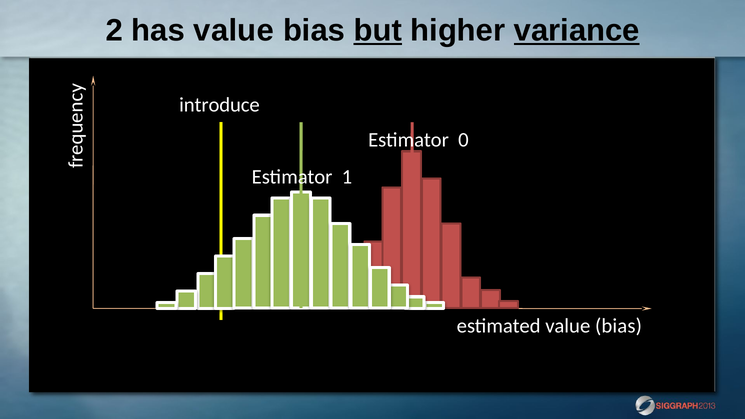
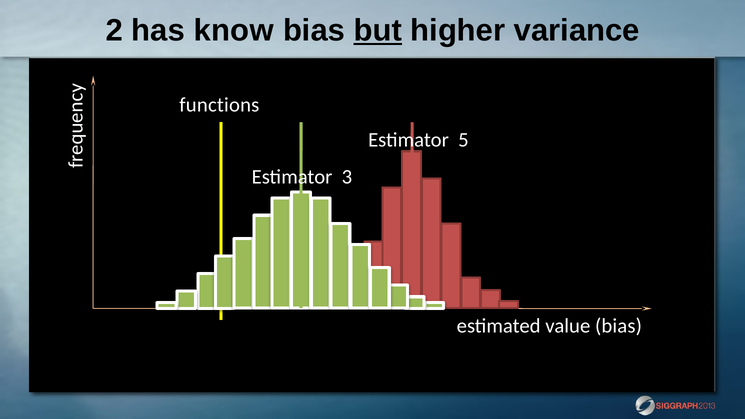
has value: value -> know (234, 31)
variance underline: present -> none (577, 31)
introduce: introduce -> functions (219, 105)
0: 0 -> 5 (463, 140)
1: 1 -> 3 (347, 177)
